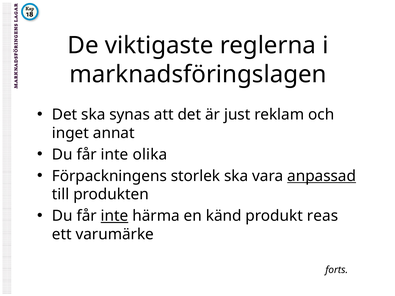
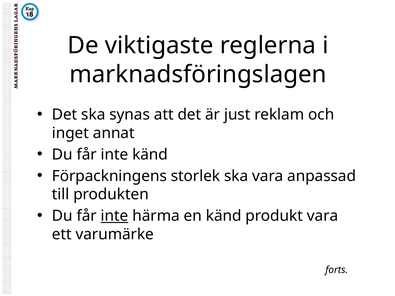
inte olika: olika -> känd (150, 155)
anpassad underline: present -> none (322, 176)
produkt reas: reas -> vara (323, 216)
